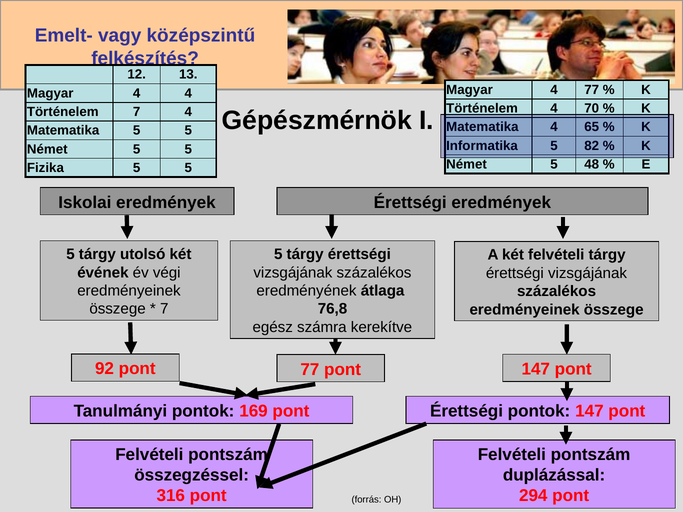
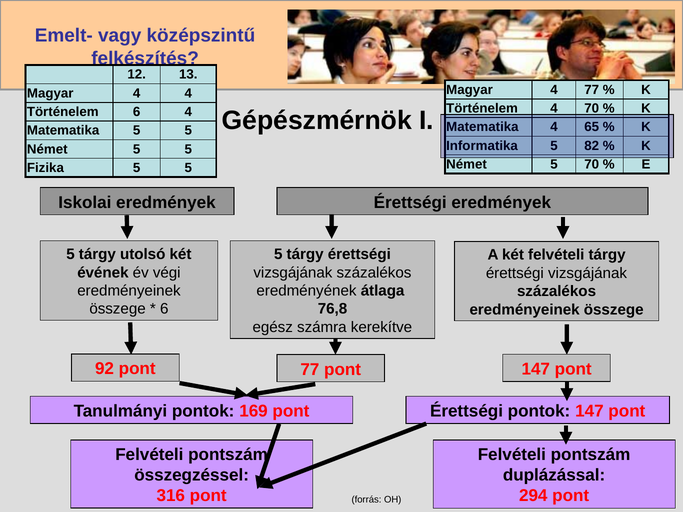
Történelem 7: 7 -> 6 (137, 112)
5 48: 48 -> 70 (592, 164)
7: 7 -> 6 (164, 309)
